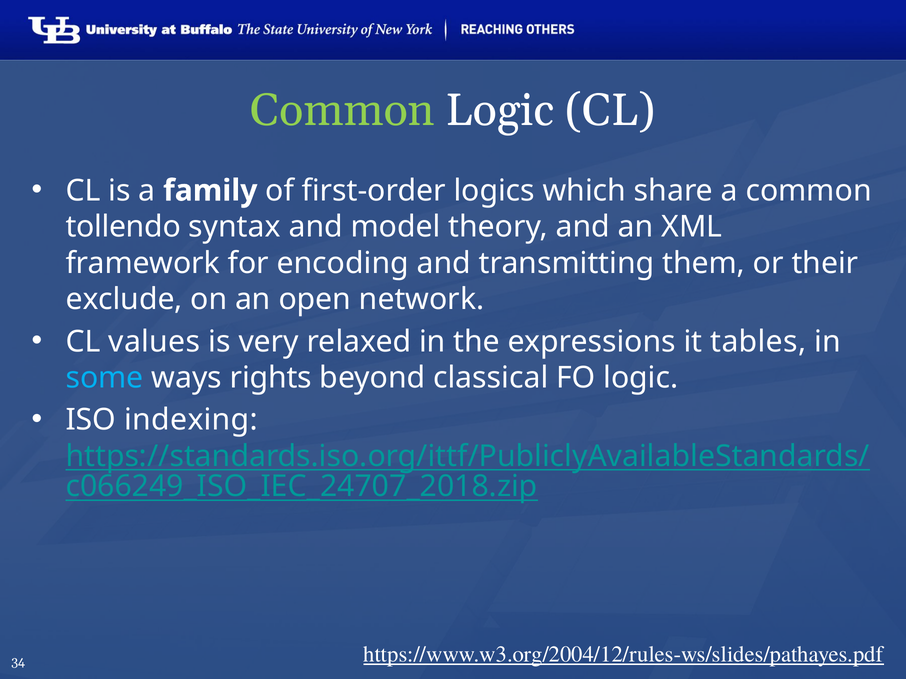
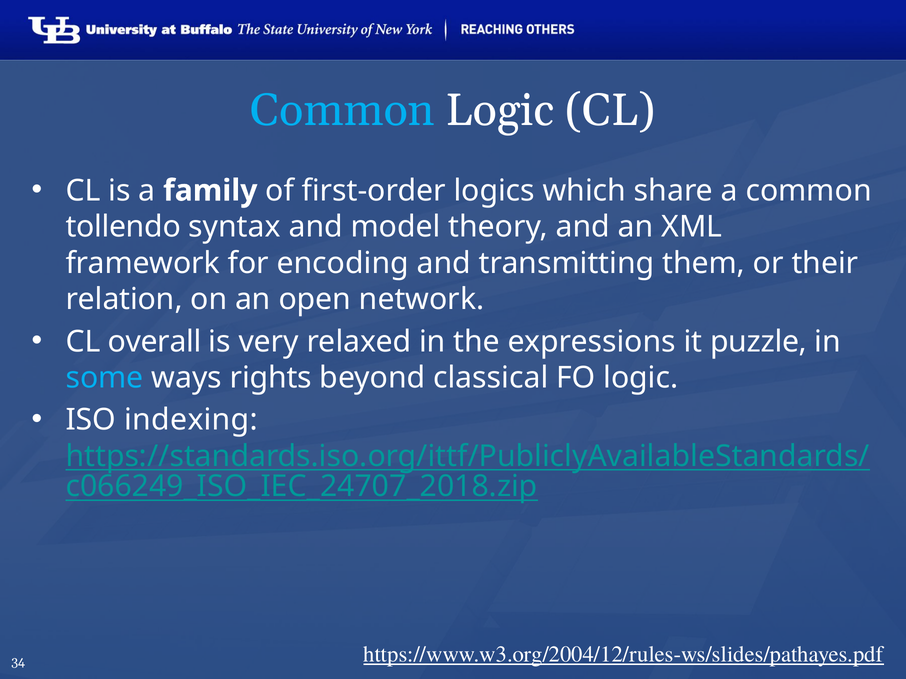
Common colour: light green -> light blue (343, 110)
exclude: exclude -> relation (124, 300)
values: values -> overall (155, 342)
tables: tables -> puzzle (759, 342)
